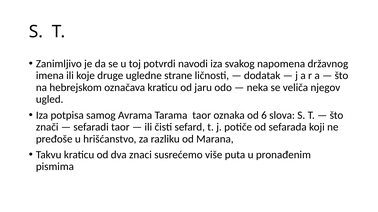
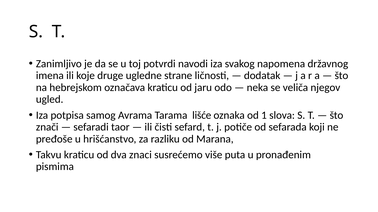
Tarama taor: taor -> lišće (202, 115)
6: 6 -> 1 (264, 115)
